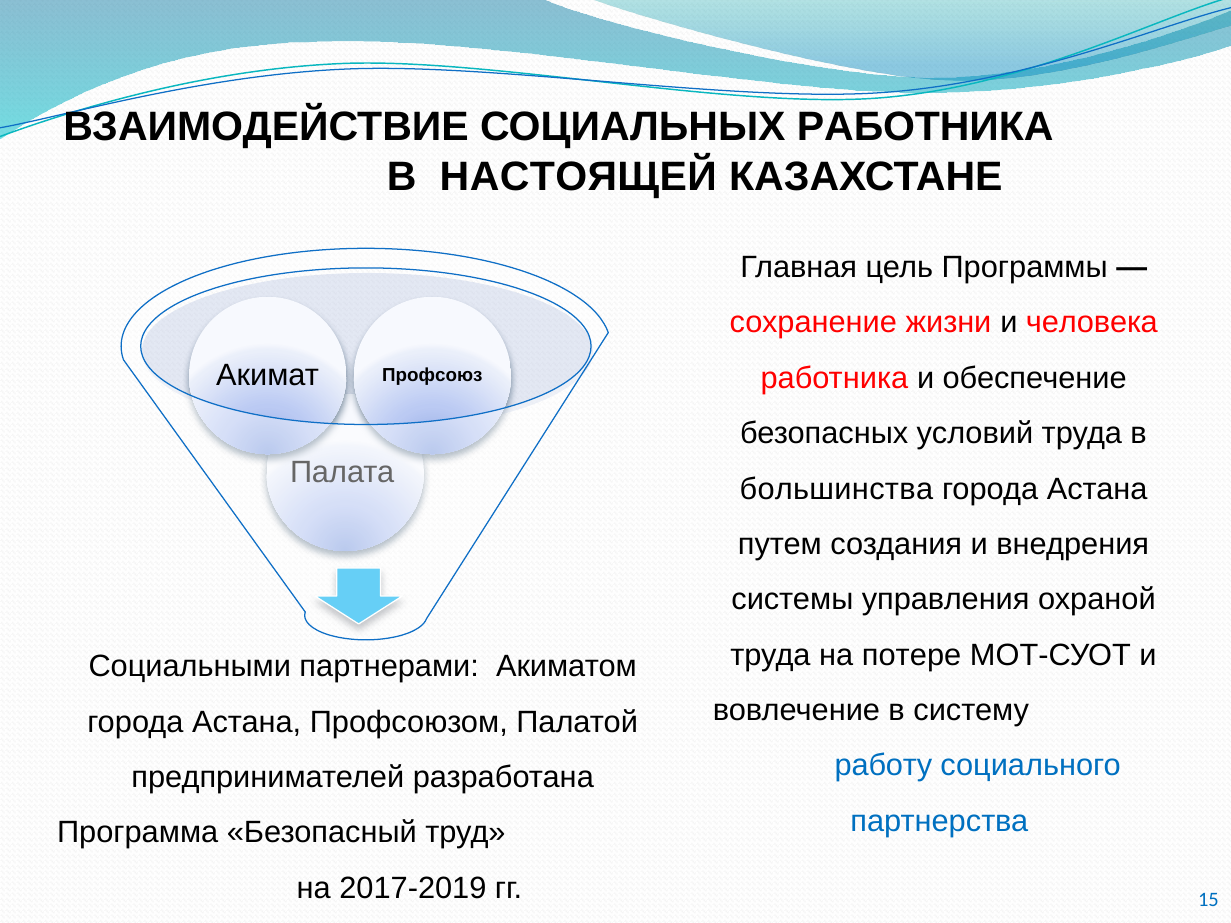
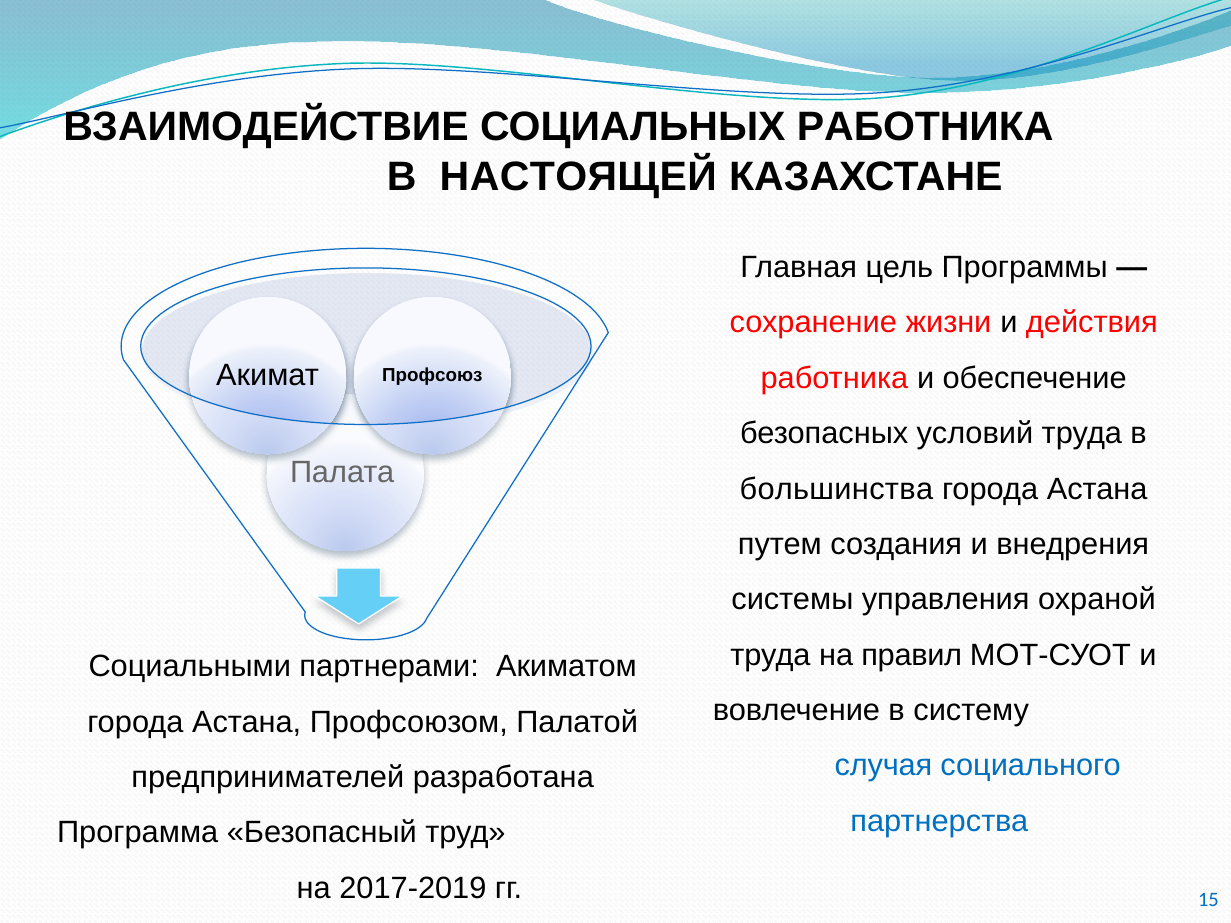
человека: человека -> действия (1092, 323)
потере: потере -> правил (912, 655)
работу: работу -> случая (883, 766)
